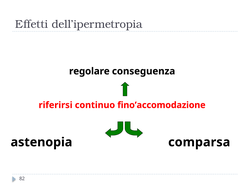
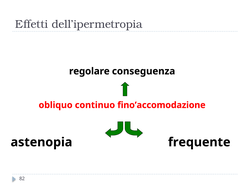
riferirsi: riferirsi -> obliquo (56, 105)
comparsa: comparsa -> frequente (199, 142)
